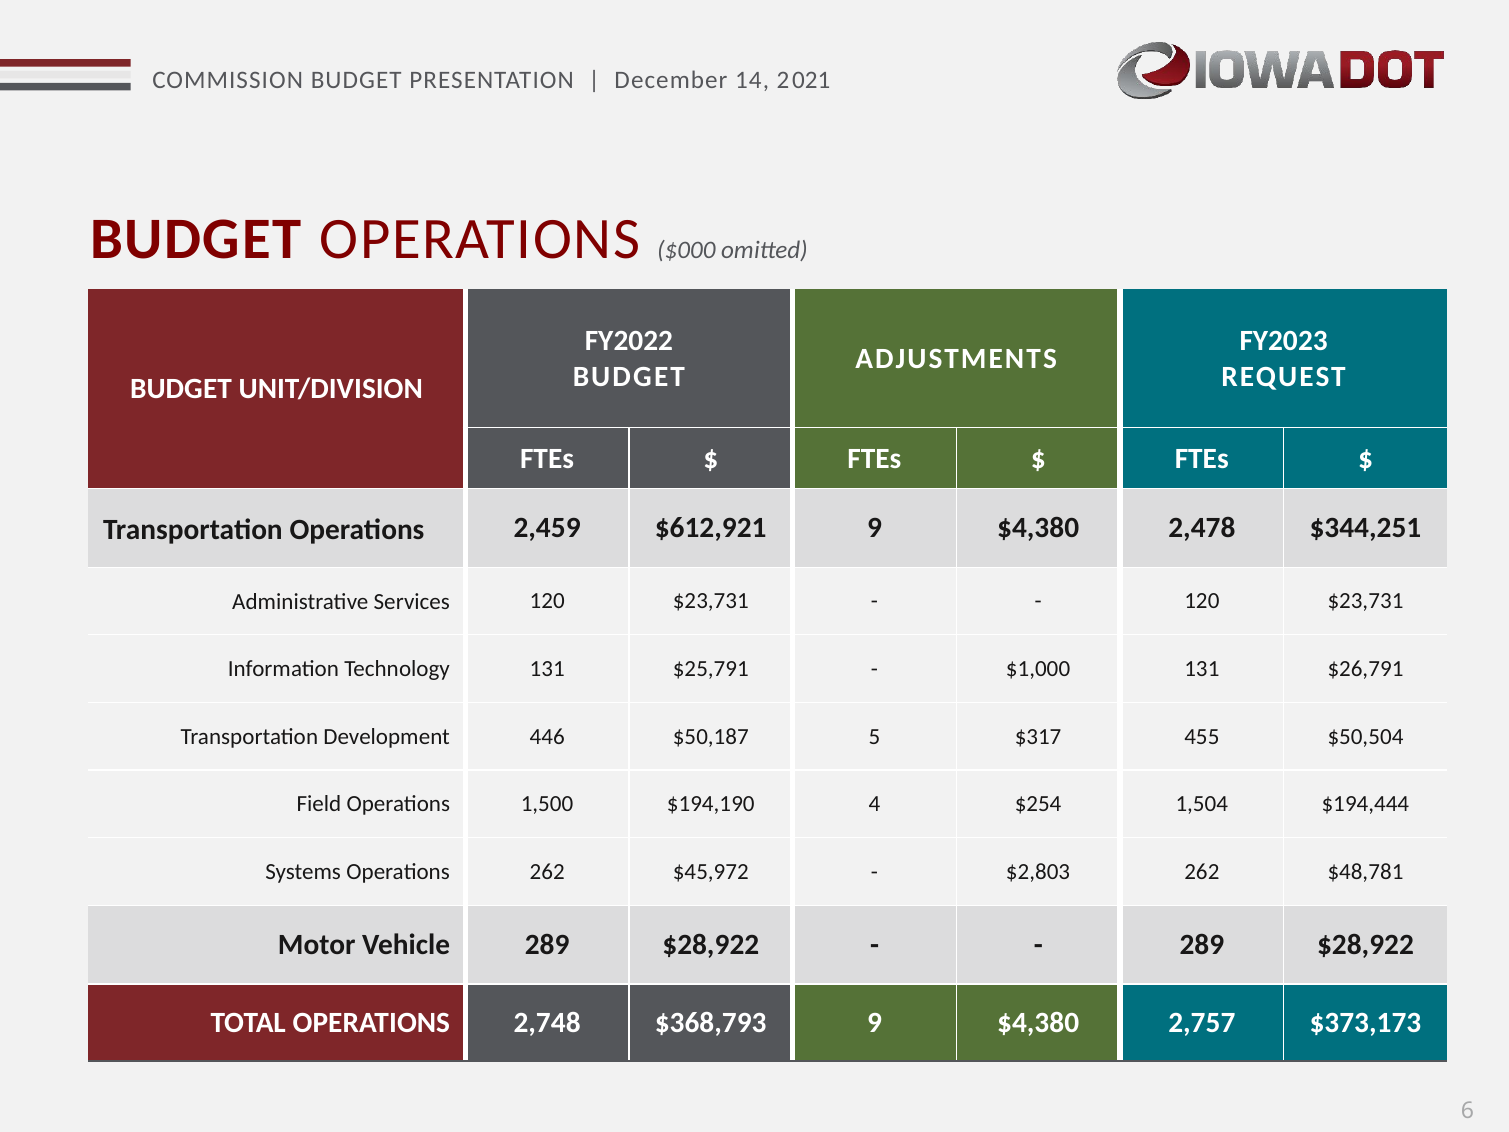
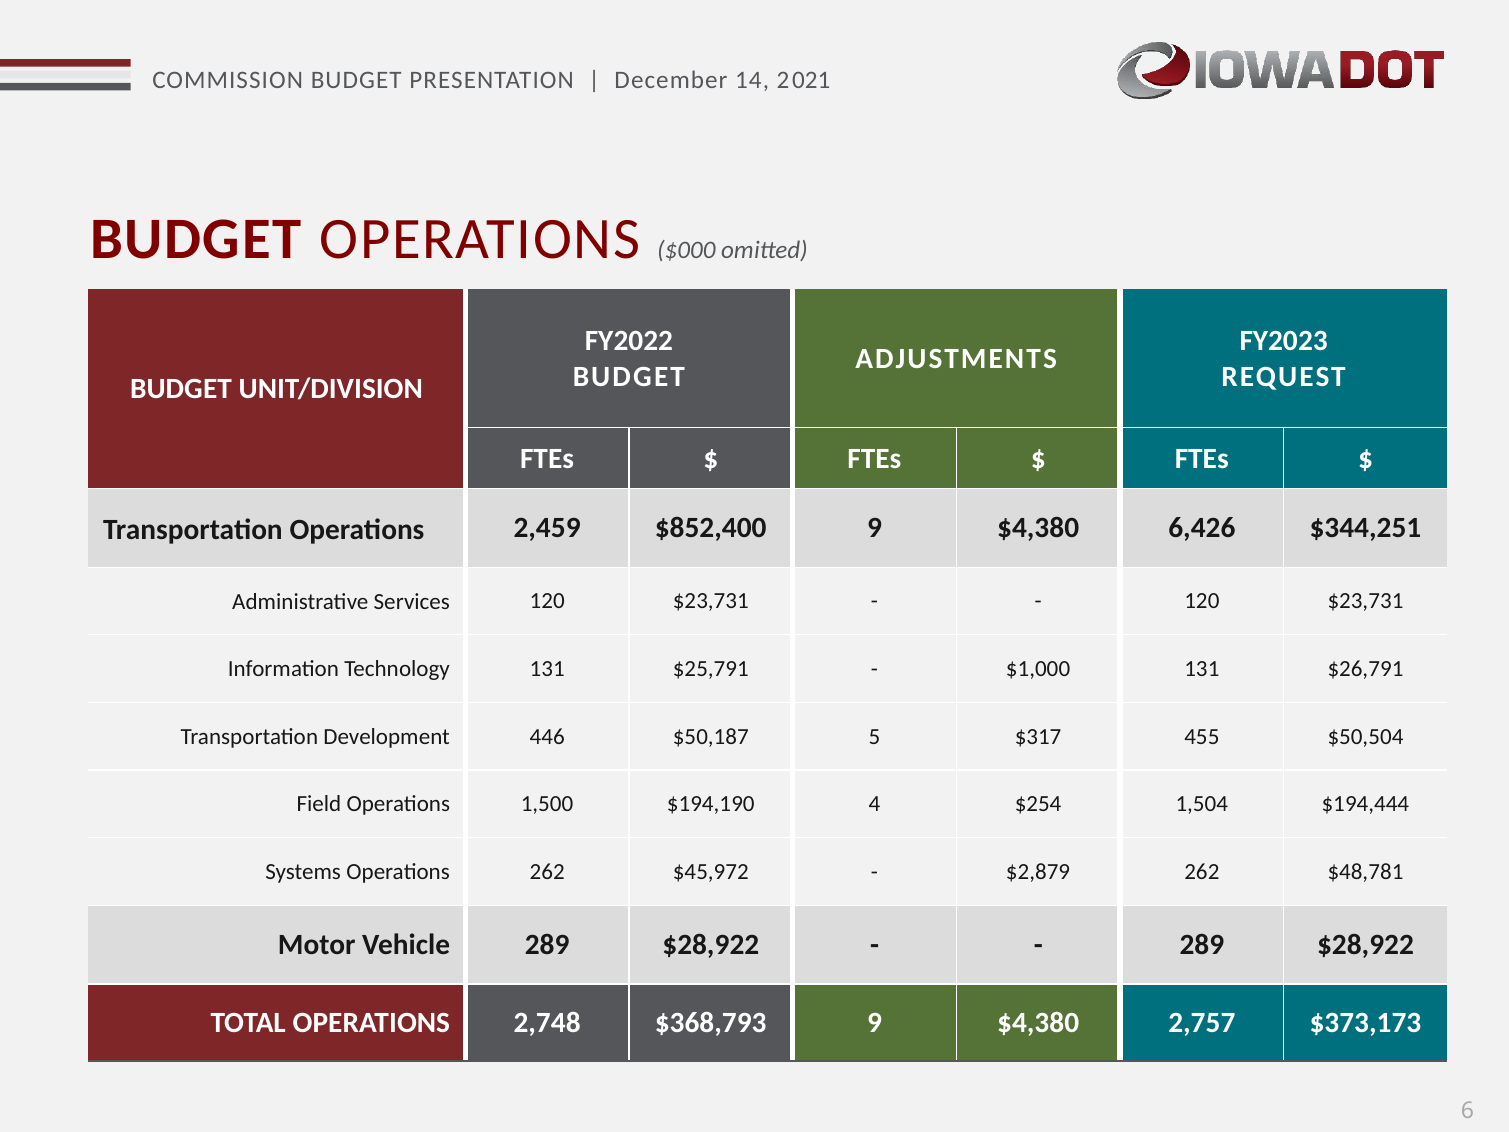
$612,921: $612,921 -> $852,400 (711, 528)
2,478: 2,478 -> 6,426 (1202, 528)
$2,803: $2,803 -> $2,879 (1038, 872)
